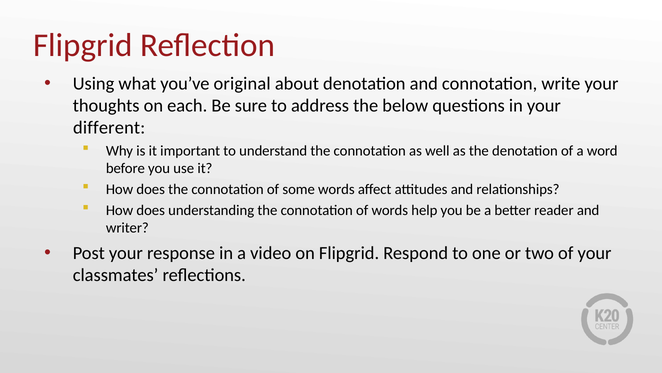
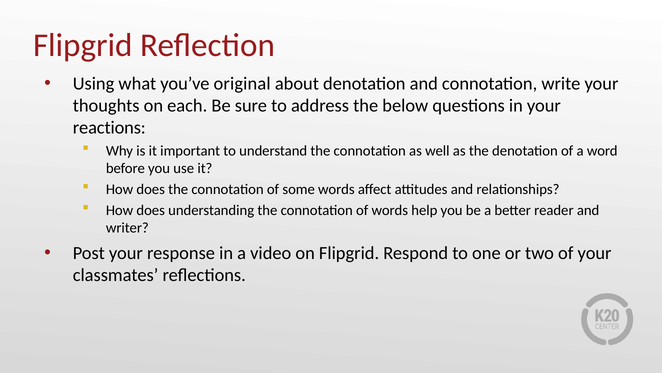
different: different -> reactions (109, 128)
